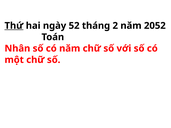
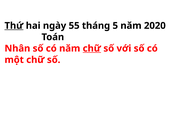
52: 52 -> 55 (74, 26)
2: 2 -> 5 (115, 26)
2052: 2052 -> 2020 (155, 26)
chữ underline: none -> present (92, 49)
